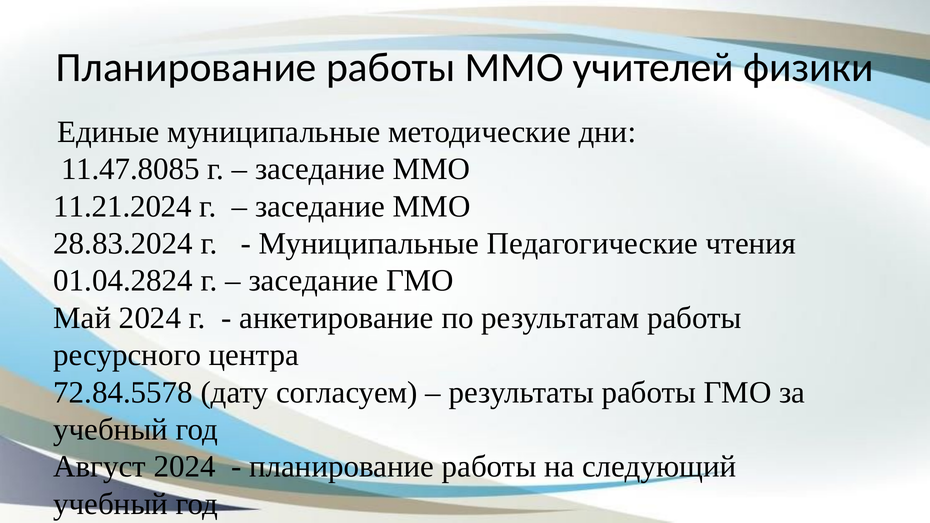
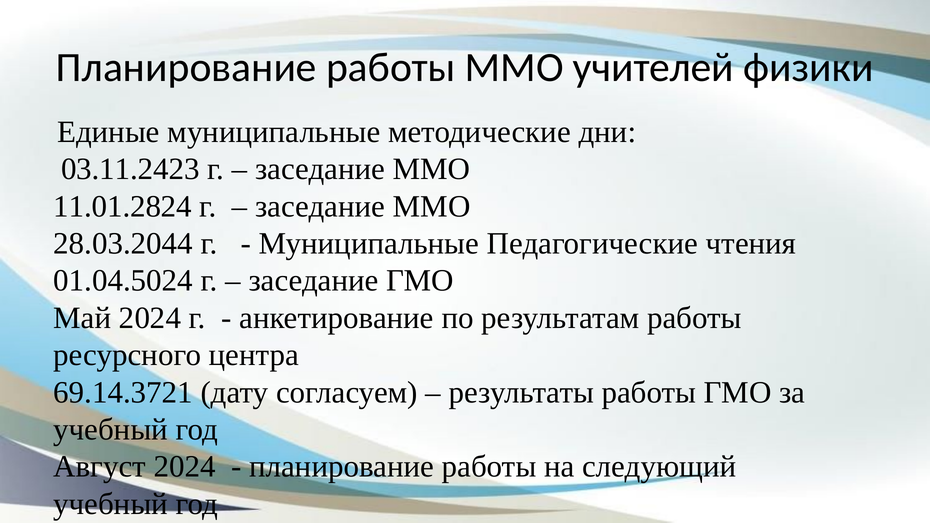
11.47.8085: 11.47.8085 -> 03.11.2423 (130, 169)
11.21.2024: 11.21.2024 -> 11.01.2824 (123, 206)
28.83.2024: 28.83.2024 -> 28.03.2044 (123, 244)
01.04.2824: 01.04.2824 -> 01.04.5024 (123, 281)
72.84.5578: 72.84.5578 -> 69.14.3721 (123, 392)
